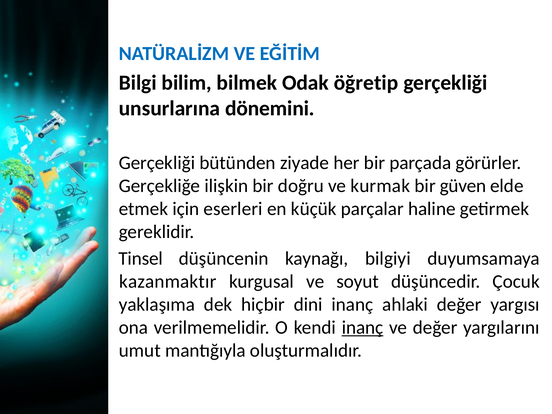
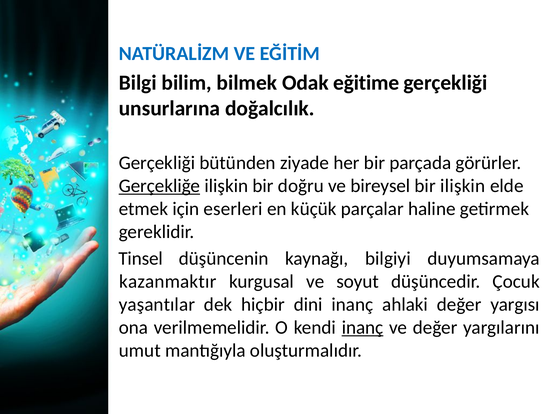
öğretip: öğretip -> eğitime (366, 83)
dönemini: dönemini -> doğalcılık (270, 109)
Gerçekliğe underline: none -> present (159, 186)
kurmak: kurmak -> bireysel (380, 186)
bir güven: güven -> ilişkin (463, 186)
yaklaşıma: yaklaşıma -> yaşantılar (157, 305)
